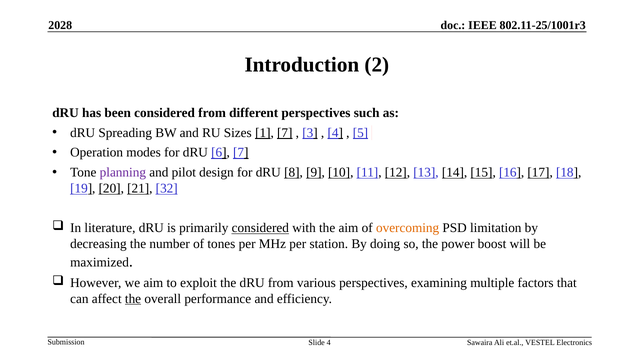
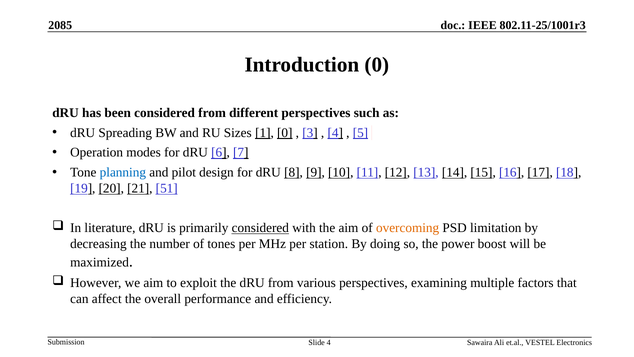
2028: 2028 -> 2085 (60, 25)
Introduction 2: 2 -> 0 (377, 65)
1 7: 7 -> 0 (285, 133)
planning colour: purple -> blue (123, 172)
32: 32 -> 51 (167, 188)
the underline: present -> none (133, 298)
